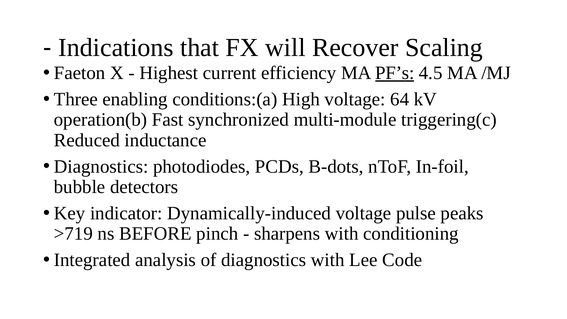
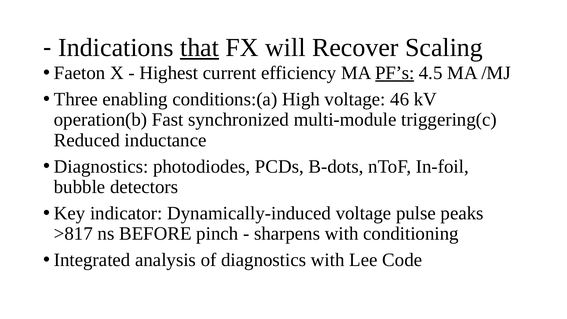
that underline: none -> present (200, 48)
64: 64 -> 46 (400, 99)
>719: >719 -> >817 (73, 234)
